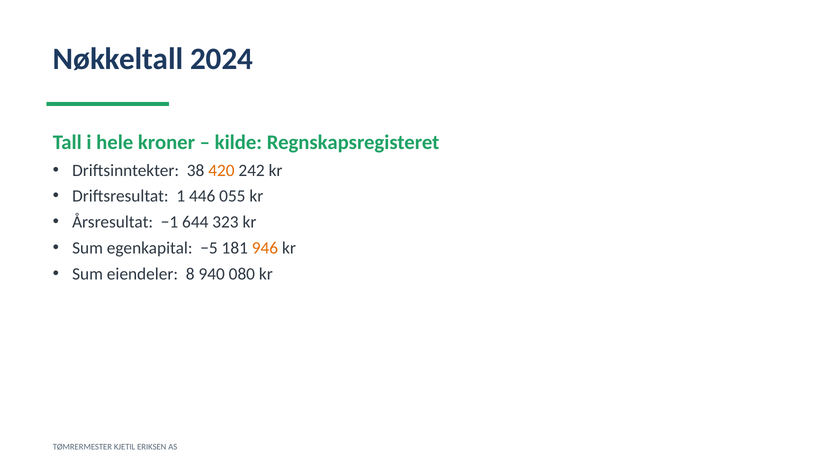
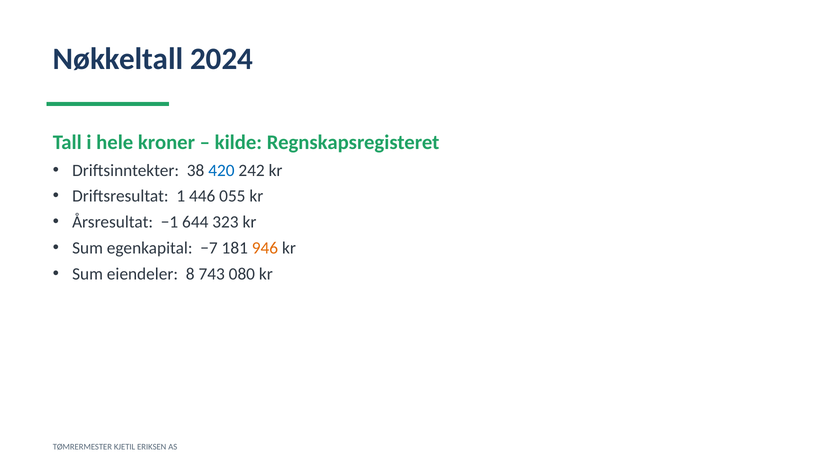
420 colour: orange -> blue (221, 170)
−5: −5 -> −7 (209, 248)
940: 940 -> 743 (212, 274)
